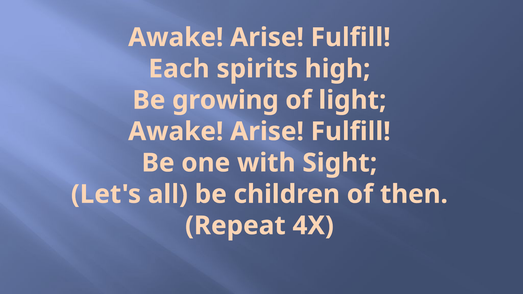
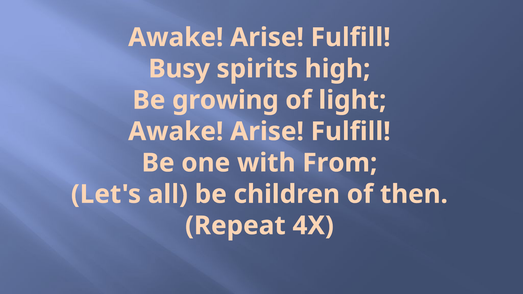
Each: Each -> Busy (179, 69)
Sight: Sight -> From (340, 163)
